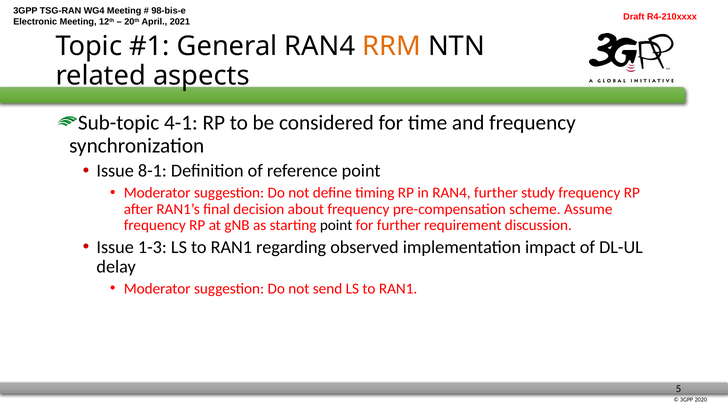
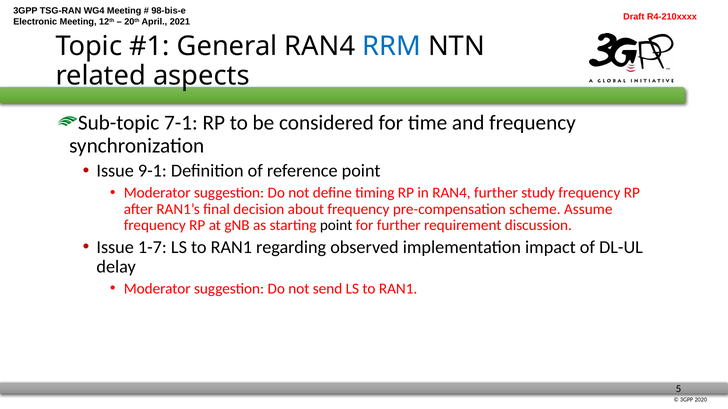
RRM colour: orange -> blue (392, 46)
4-1: 4-1 -> 7-1 (181, 123)
8-1: 8-1 -> 9-1 (152, 171)
1-3: 1-3 -> 1-7 (152, 247)
